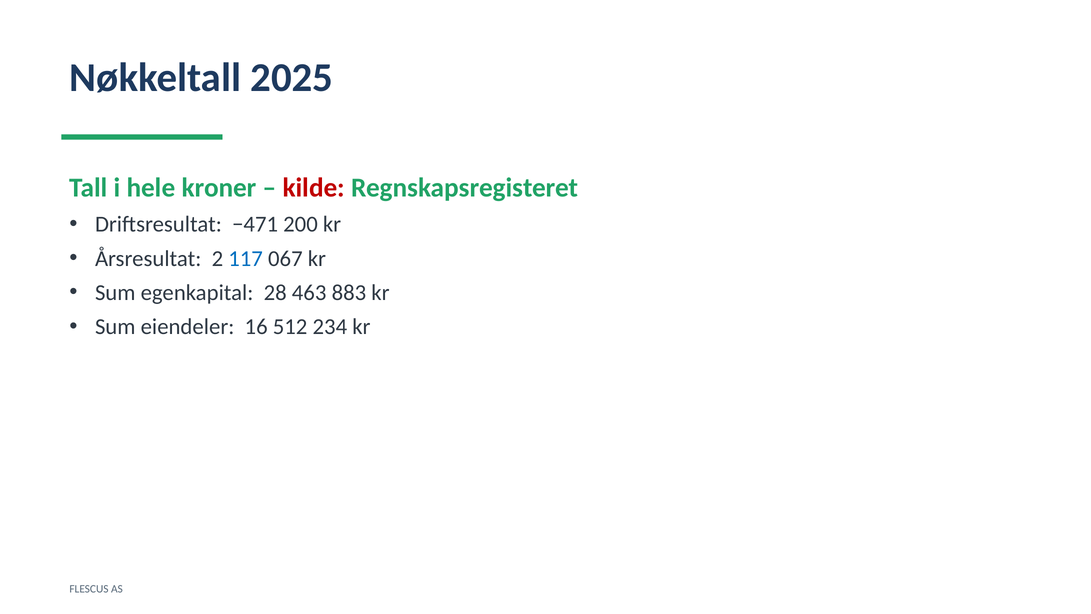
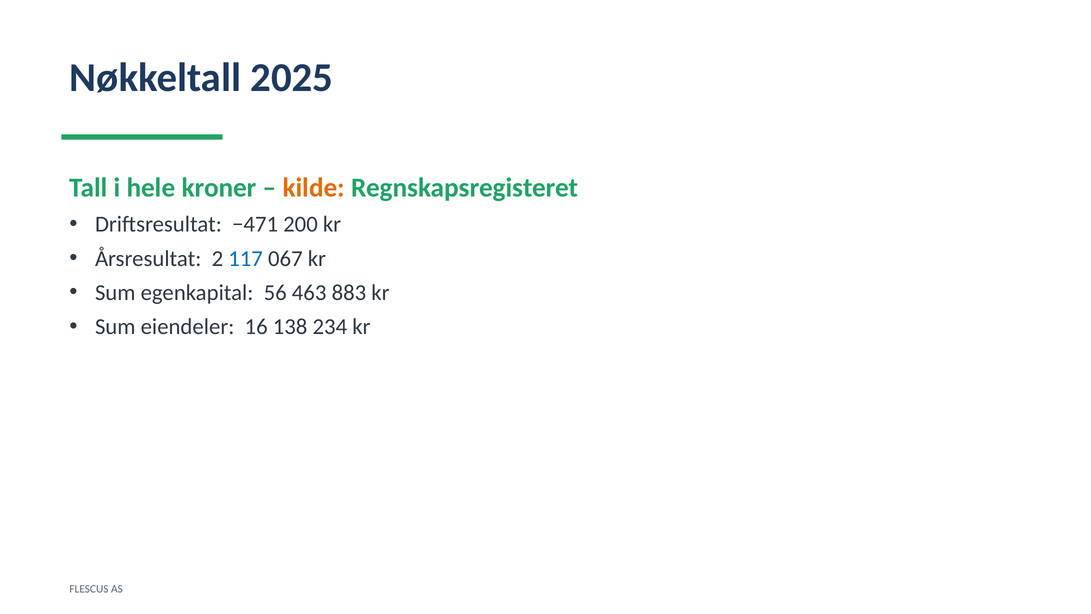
kilde colour: red -> orange (314, 188)
28: 28 -> 56 (275, 293)
512: 512 -> 138 (290, 327)
